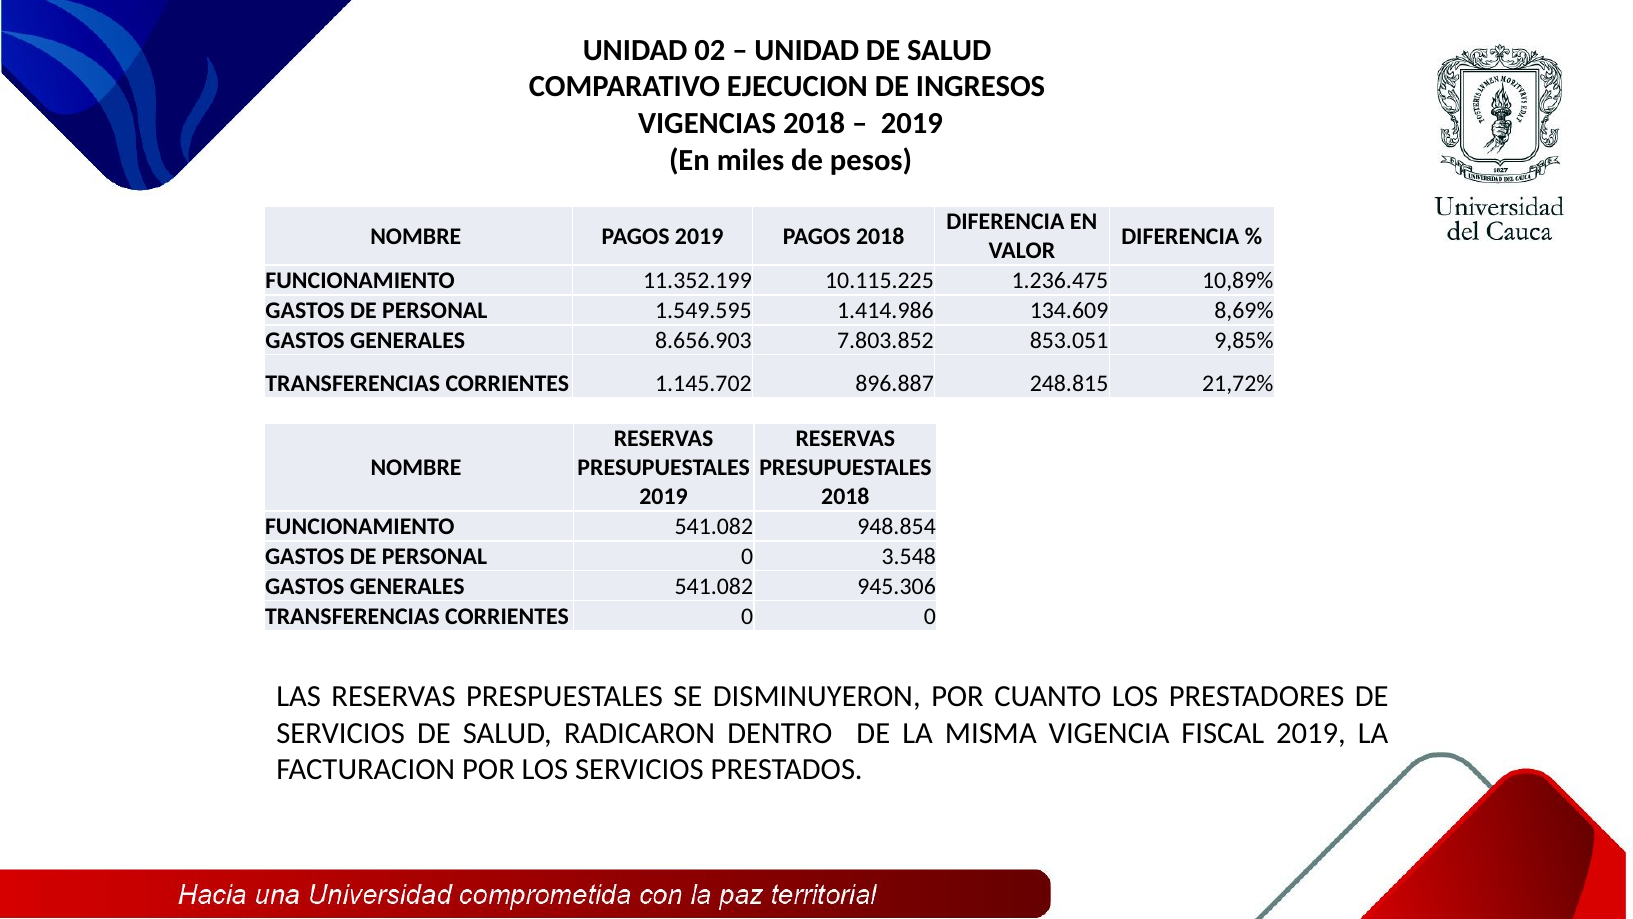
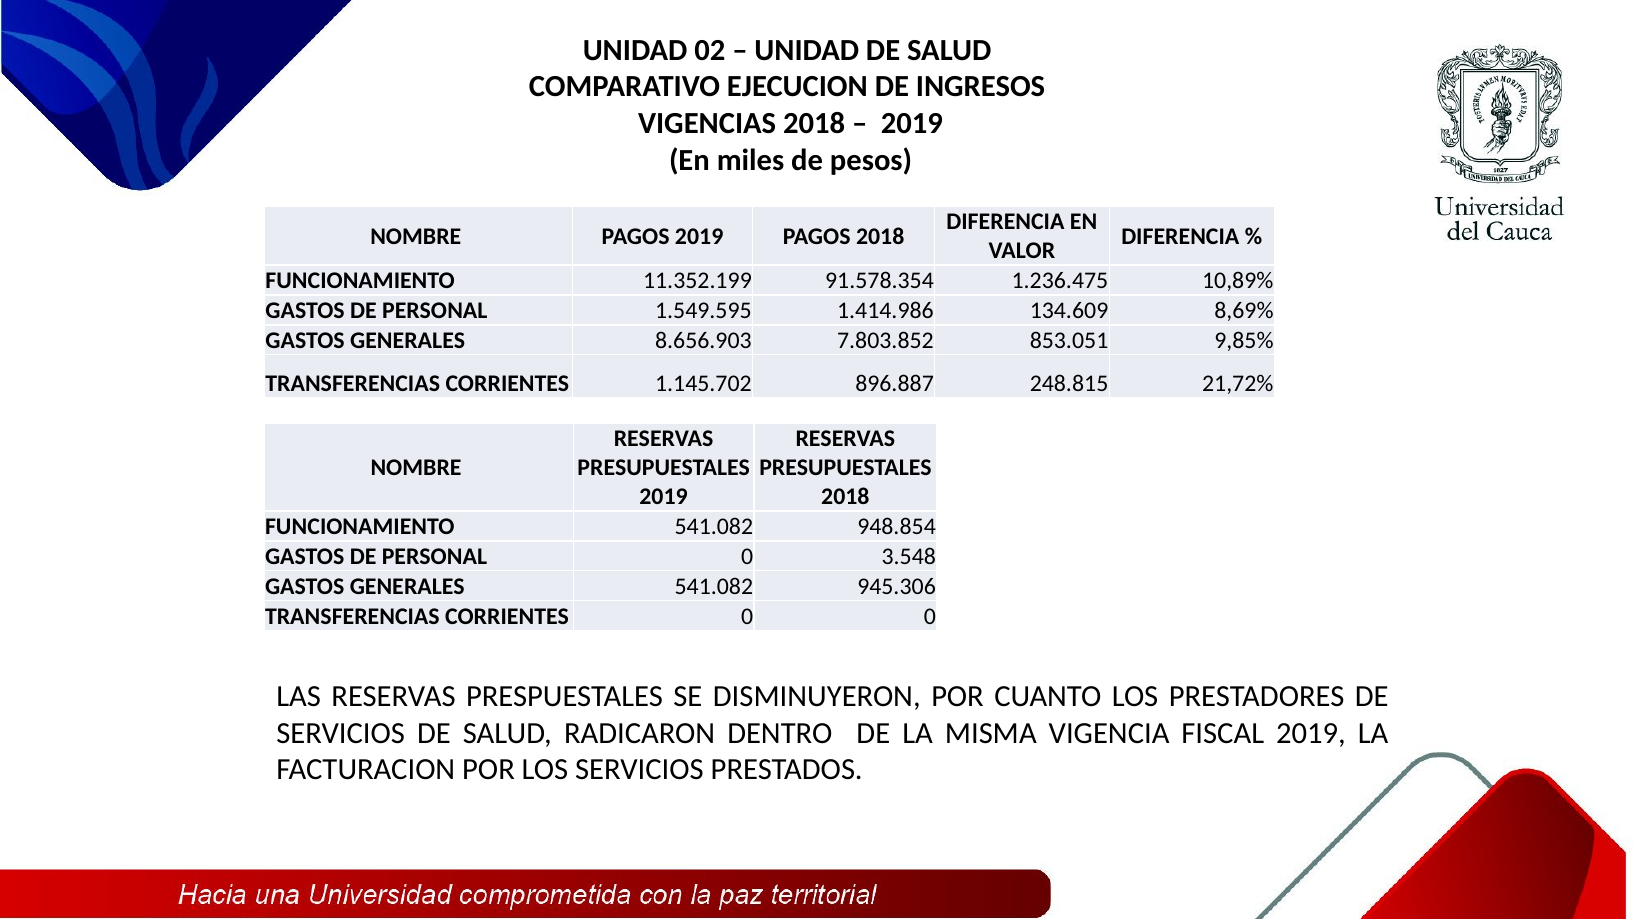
10.115.225: 10.115.225 -> 91.578.354 (879, 281)
